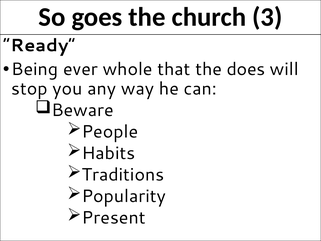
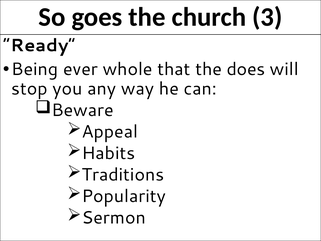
People: People -> Appeal (110, 132)
Present: Present -> Sermon (114, 217)
